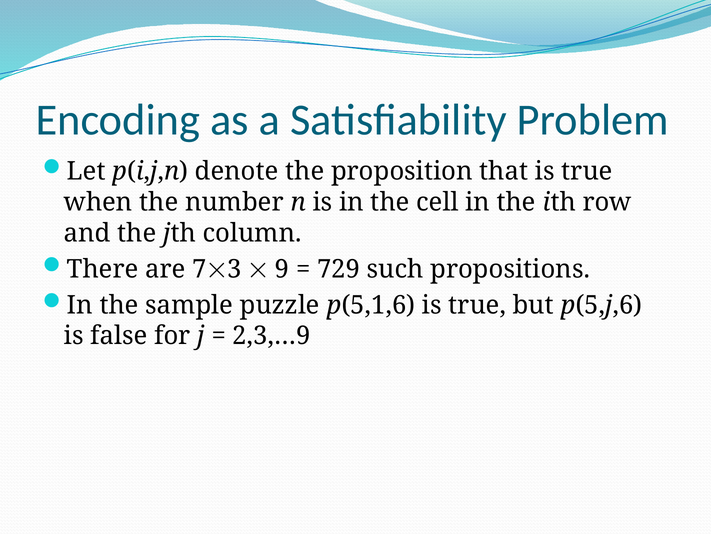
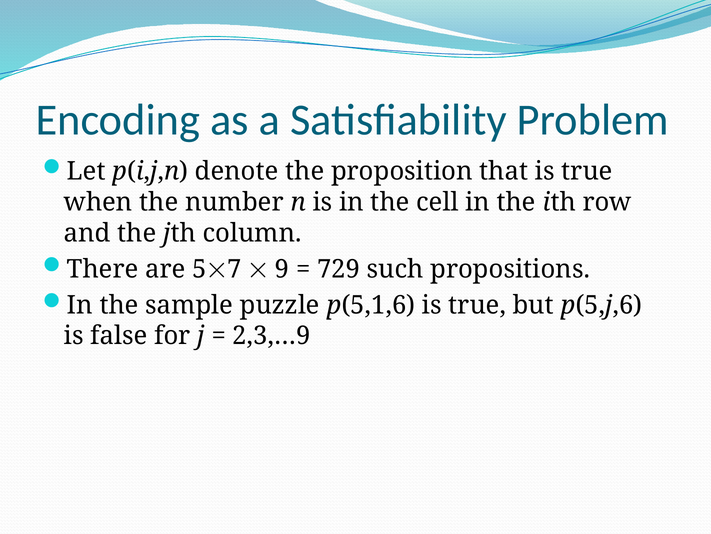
7: 7 -> 5 (199, 269)
3: 3 -> 7 (234, 269)
